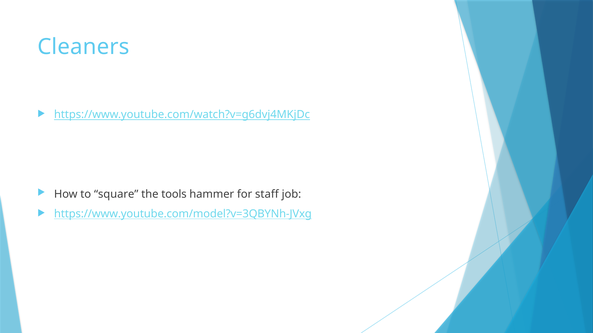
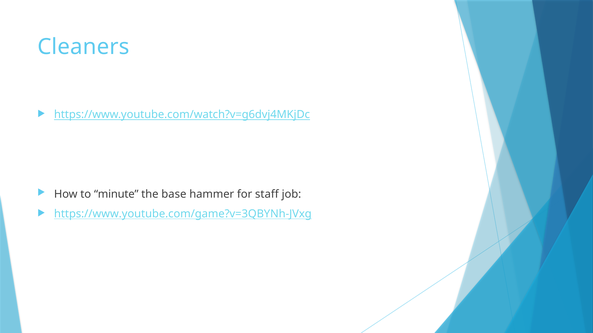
square: square -> minute (116, 195)
tools: tools -> base (174, 195)
https://www.youtube.com/model?v=3QBYNh-JVxg: https://www.youtube.com/model?v=3QBYNh-JVxg -> https://www.youtube.com/game?v=3QBYNh-JVxg (183, 214)
